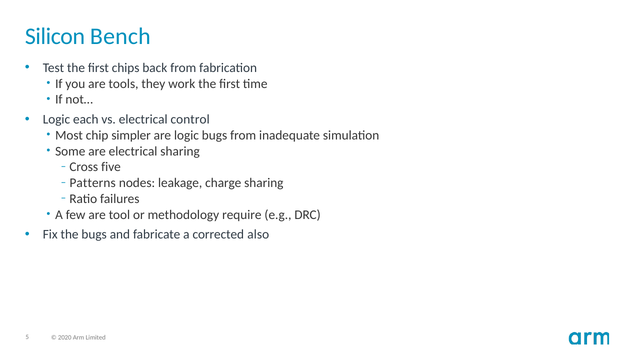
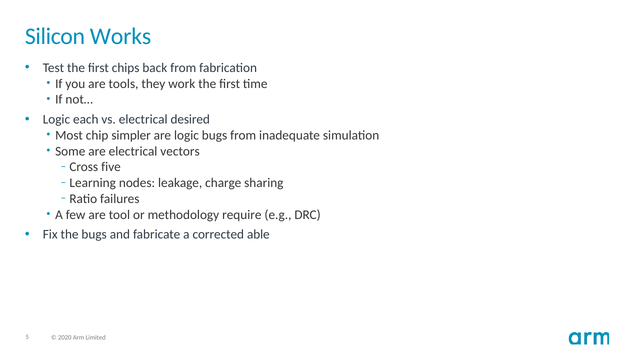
Bench: Bench -> Works (121, 36)
control: control -> desired (190, 119)
electrical sharing: sharing -> vectors (180, 151)
Patterns: Patterns -> Learning (93, 183)
also: also -> able (258, 234)
